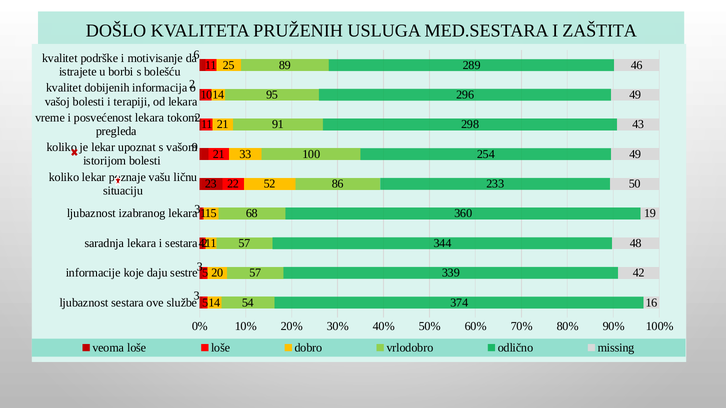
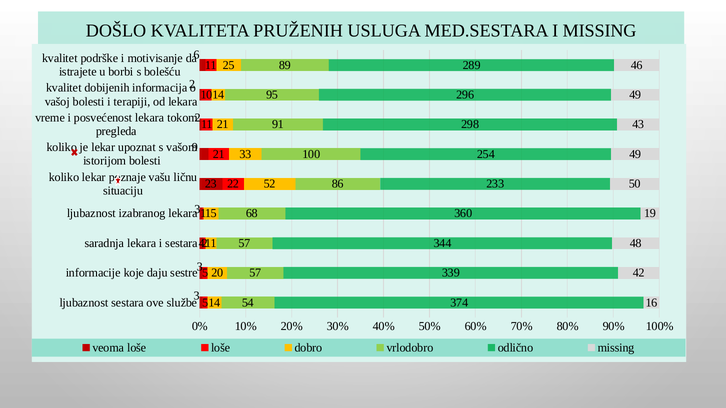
I ZAŠTITA: ZAŠTITA -> MISSING (600, 31)
